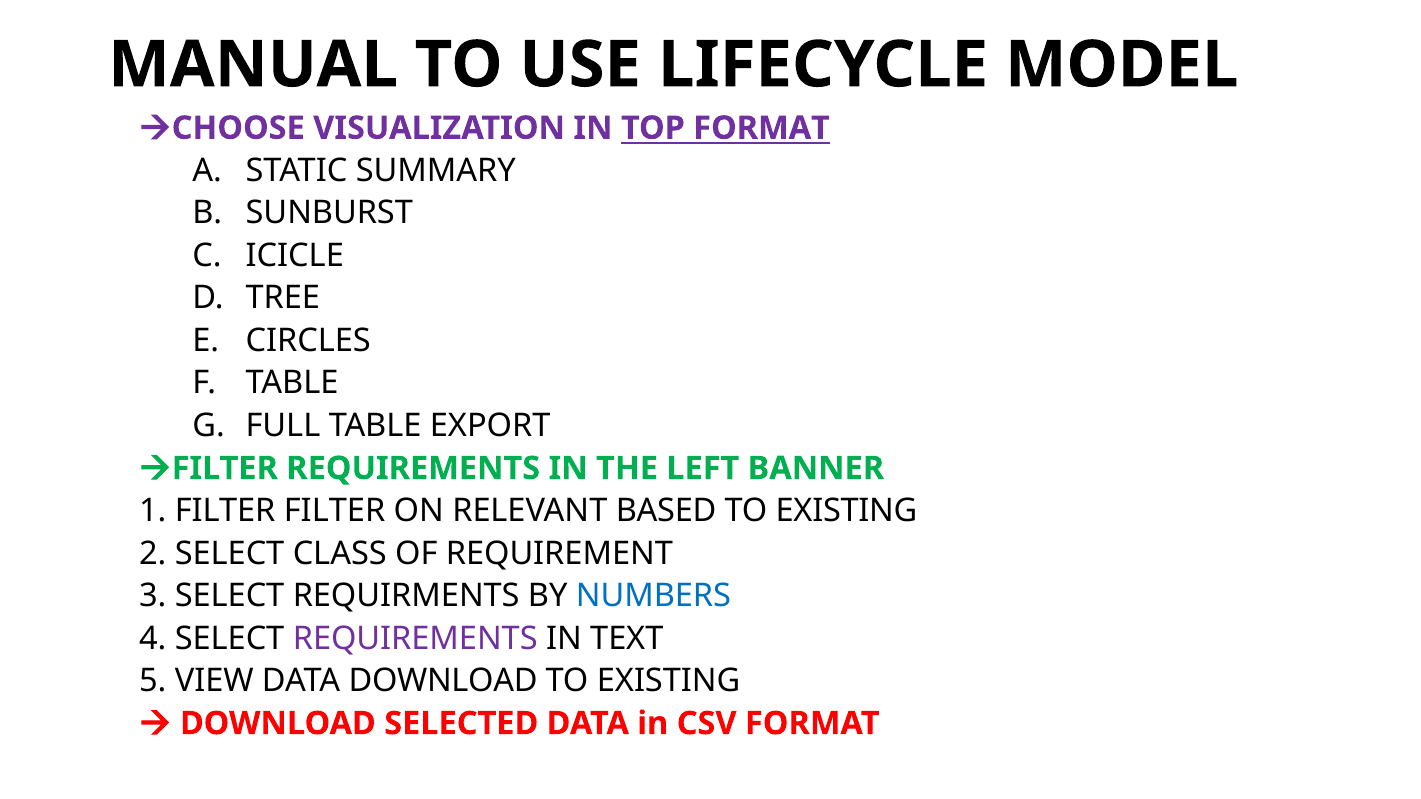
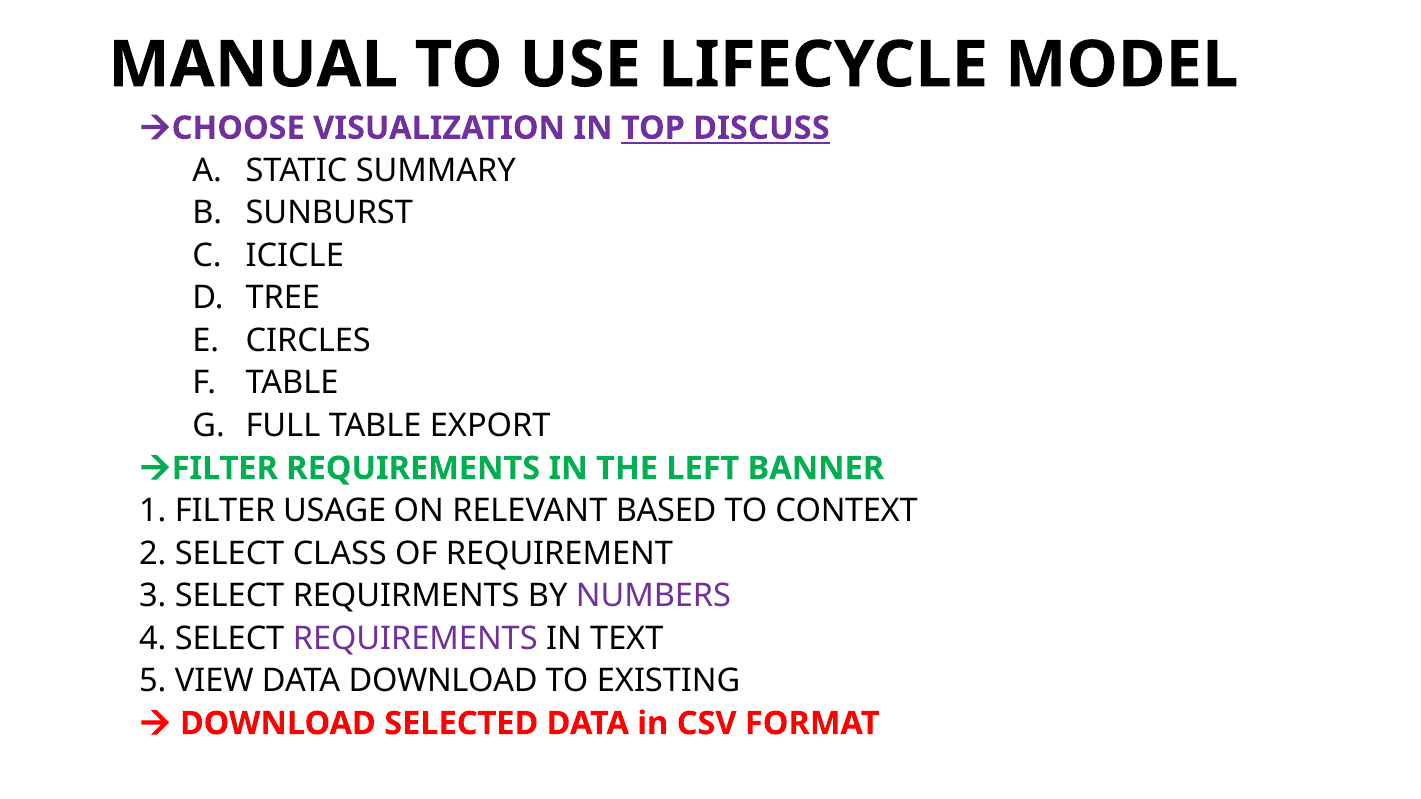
TOP FORMAT: FORMAT -> DISCUSS (761, 128)
FILTER FILTER: FILTER -> USAGE (335, 511)
EXISTING: EXISTING -> CONTEXT (847, 511)
NUMBERS colour: blue -> purple (653, 596)
